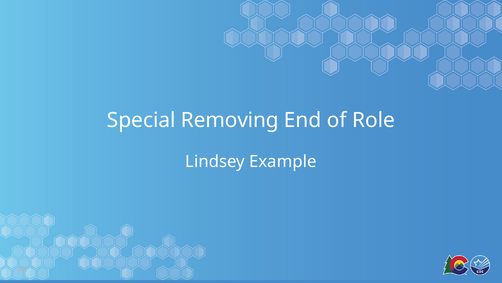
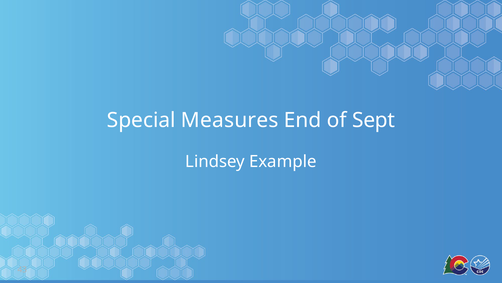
Removing: Removing -> Measures (230, 120)
Role: Role -> Sept (374, 120)
